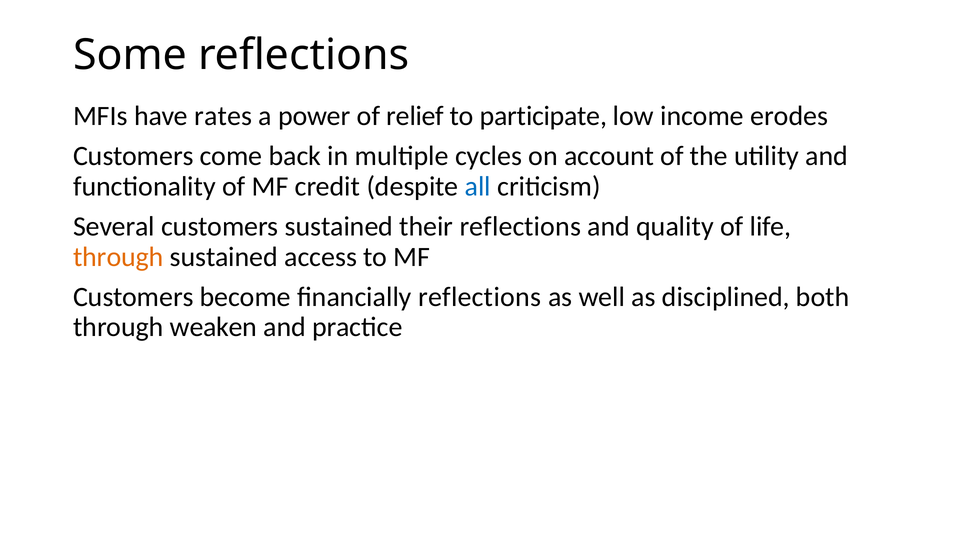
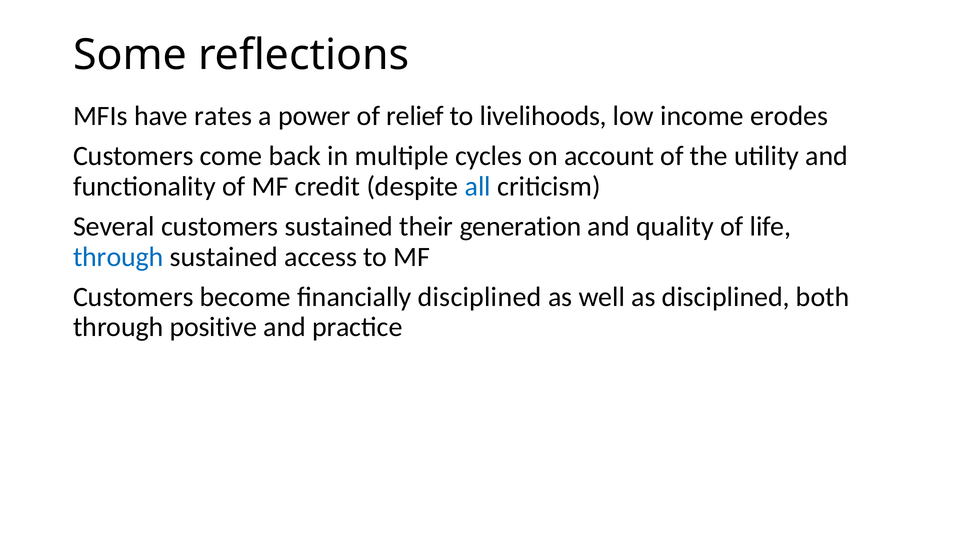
participate: participate -> livelihoods (543, 116)
their reflections: reflections -> generation (520, 227)
through colour: orange -> blue (118, 257)
financially reflections: reflections -> disciplined (480, 297)
weaken: weaken -> positive (213, 327)
